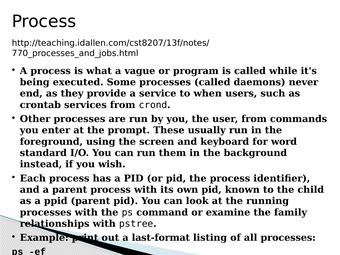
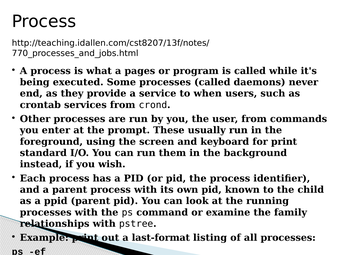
vague: vague -> pages (140, 71)
for word: word -> print (284, 142)
